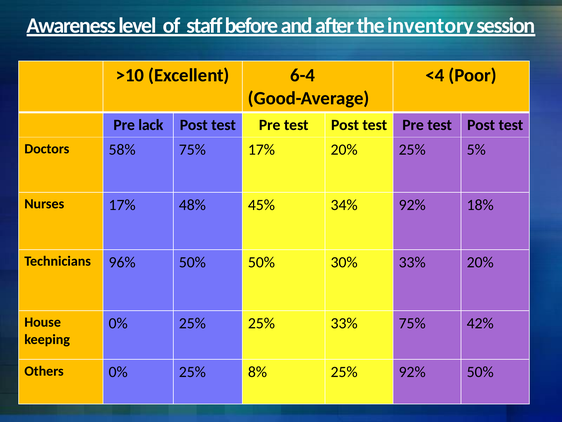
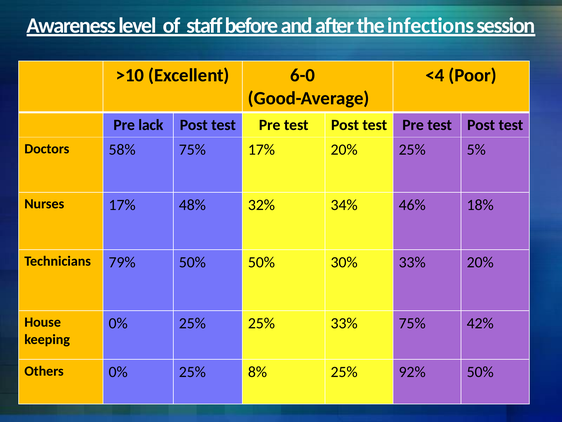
inventory: inventory -> infections (431, 26)
6-4: 6-4 -> 6-0 (303, 75)
45%: 45% -> 32% (261, 205)
34% 92%: 92% -> 46% (412, 205)
96%: 96% -> 79% (122, 262)
